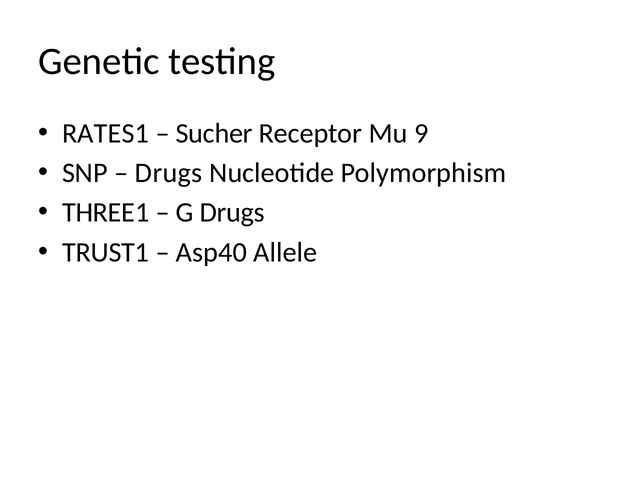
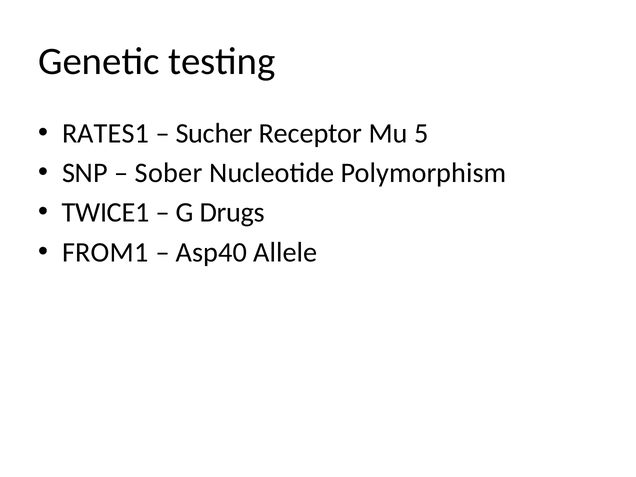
9: 9 -> 5 (421, 133)
Drugs: Drugs -> Sober (169, 173)
THREE1: THREE1 -> TWICE1 (106, 213)
TRUST1: TRUST1 -> FROM1 (105, 252)
